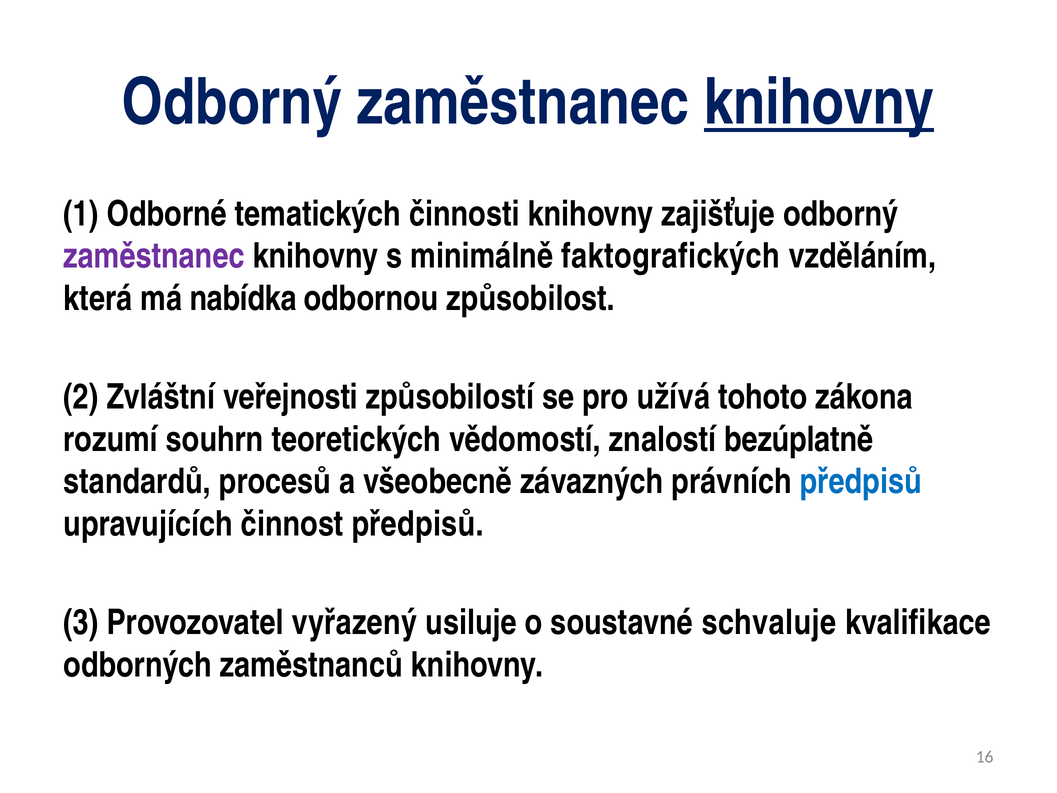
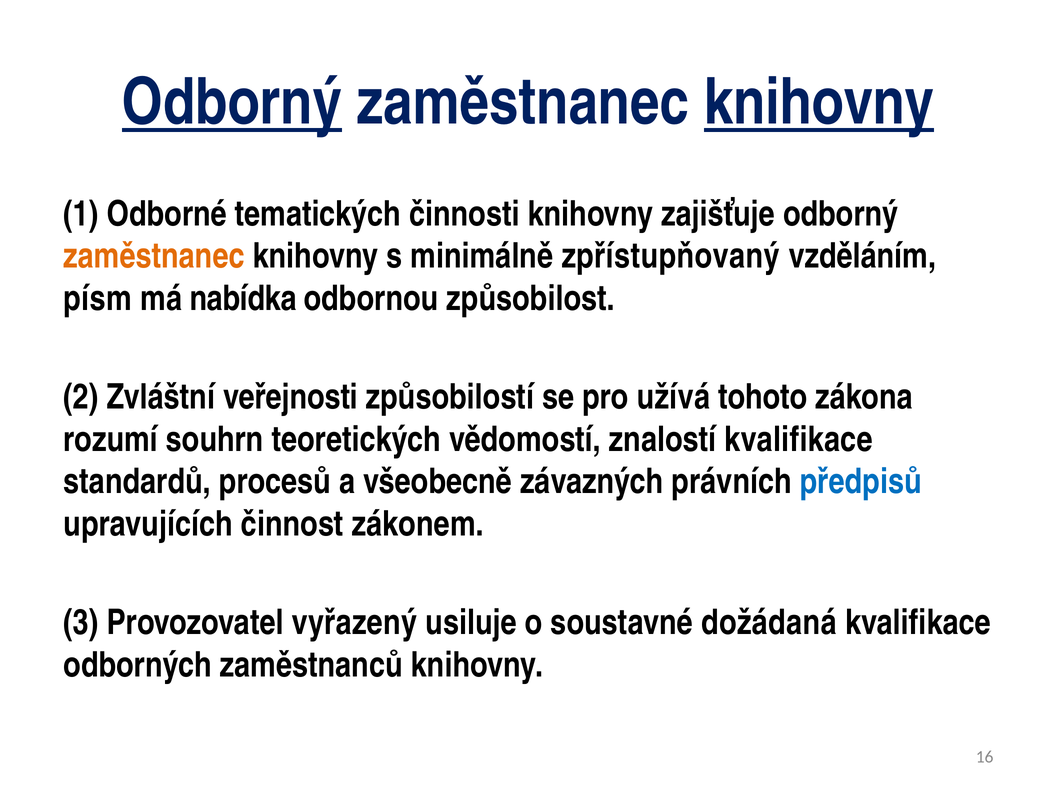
Odborný underline: none -> present (232, 102)
zaměstnanec colour: purple -> orange (154, 256)
faktografických: faktografických -> zpřístupňovaný (671, 256)
která: která -> písm (98, 298)
znalostí bezúplatně: bezúplatně -> kvalifikace (799, 439)
činnost předpisů: předpisů -> zákonem (418, 524)
schvaluje: schvaluje -> dožádaná (769, 623)
